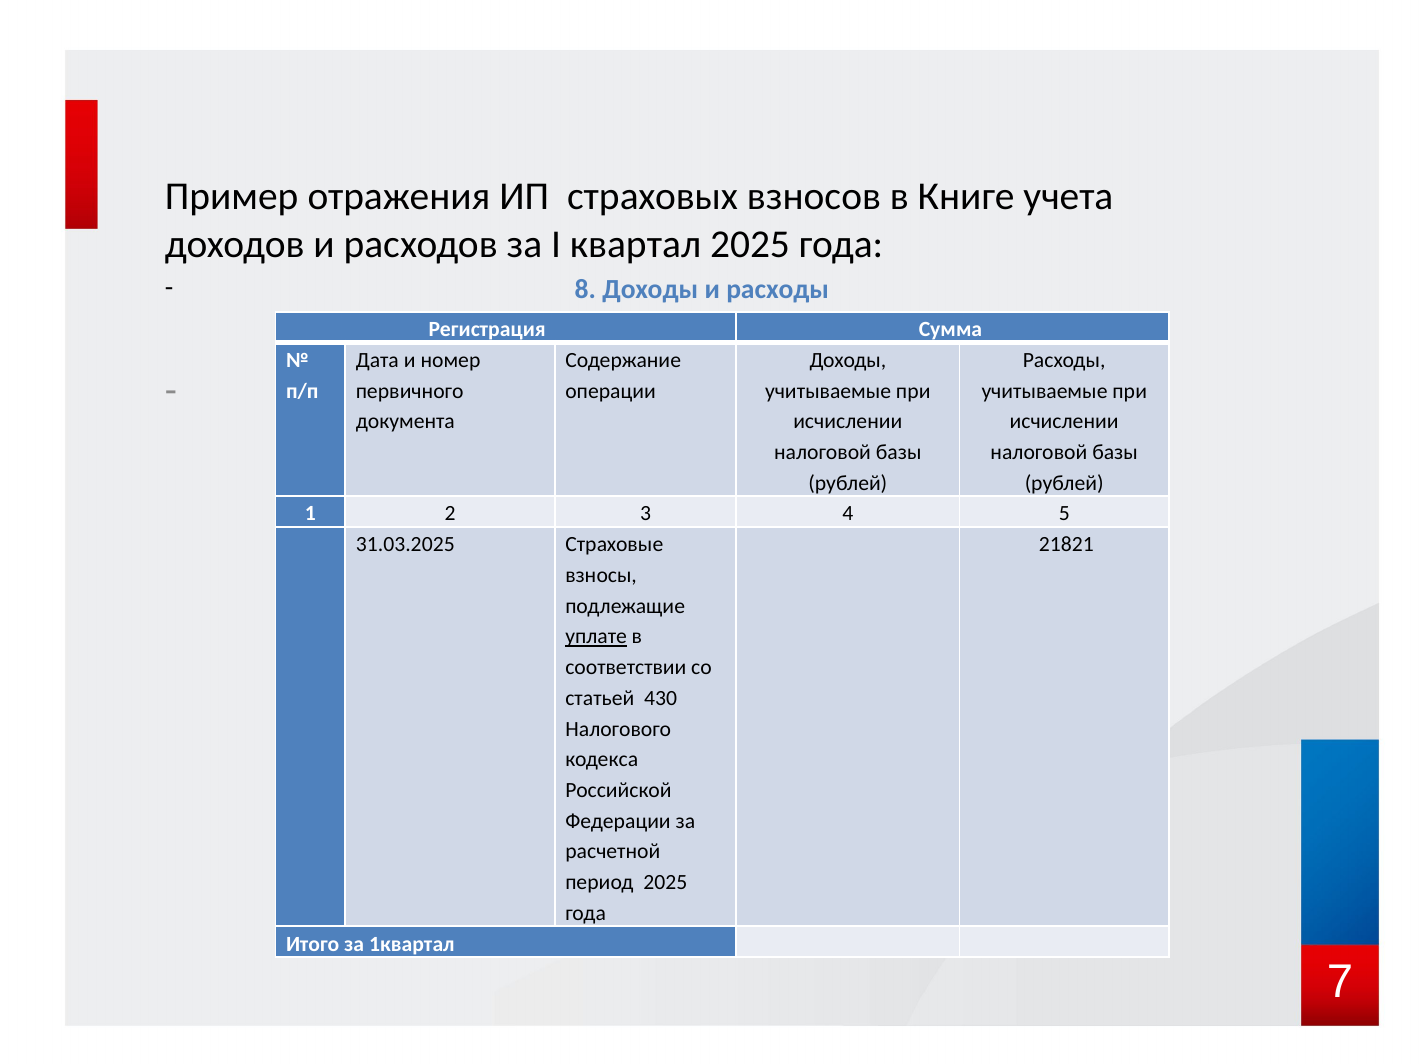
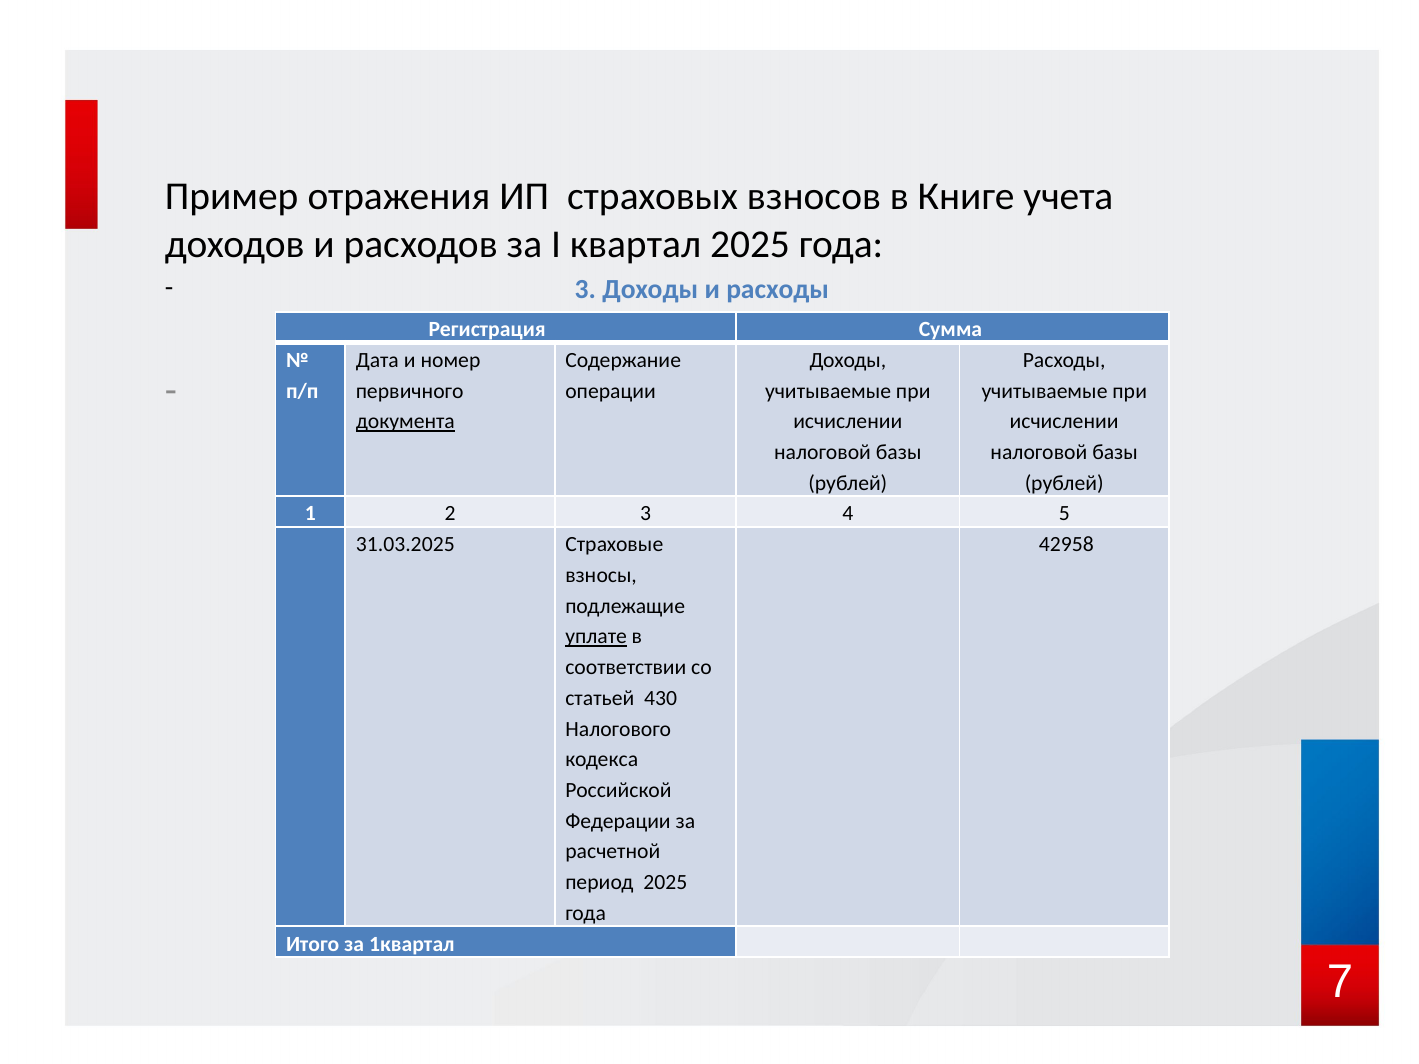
8: 8 -> 3 (585, 289)
документа underline: none -> present (405, 422)
21821: 21821 -> 42958 (1066, 545)
